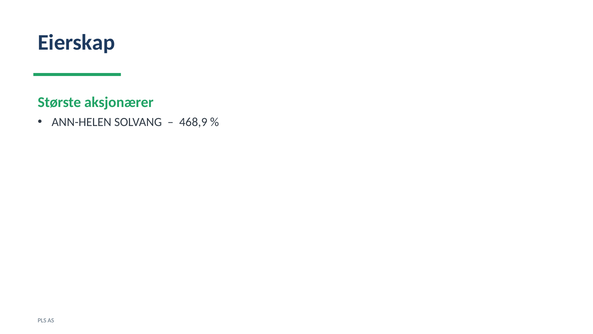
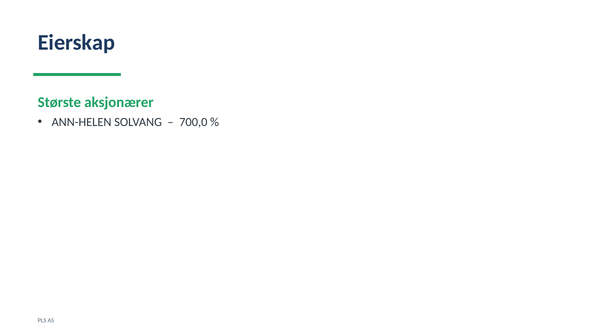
468,9: 468,9 -> 700,0 (193, 122)
